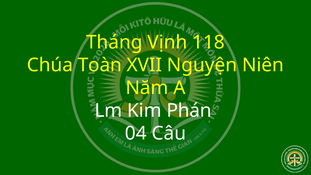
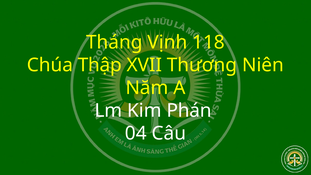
Toàn: Toàn -> Thập (100, 65)
Nguyện: Nguyện -> Thương (202, 65)
